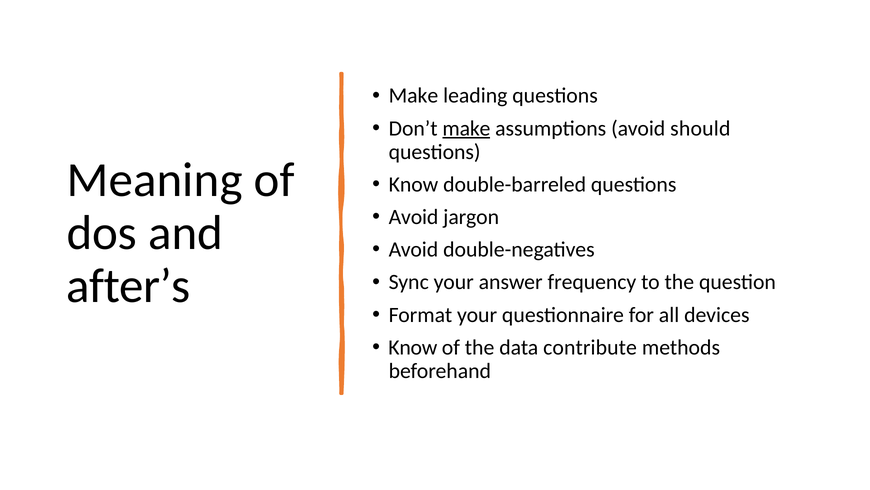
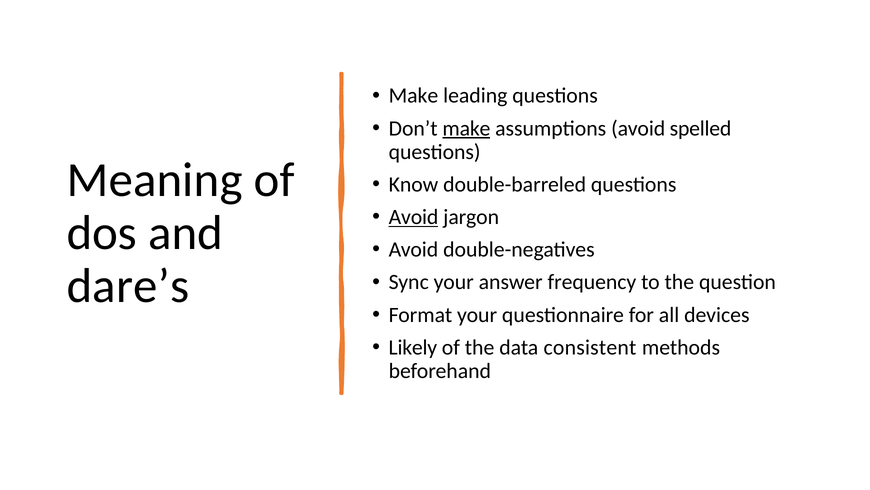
should: should -> spelled (701, 128)
Avoid underline: none -> present (414, 217)
after’s: after’s -> dare’s (128, 285)
Know: Know -> Likely (413, 347)
contribute: contribute -> consistent (590, 347)
